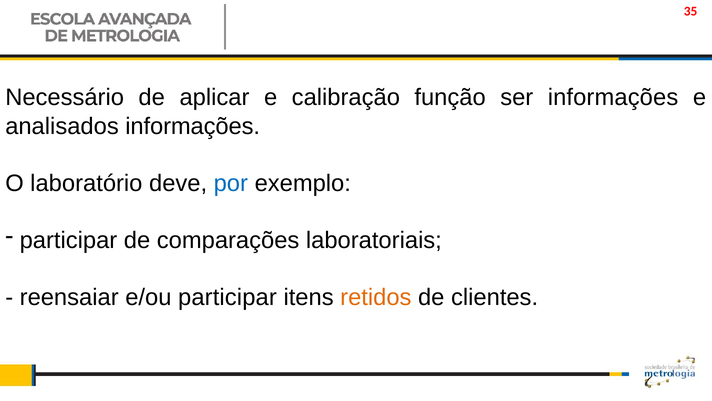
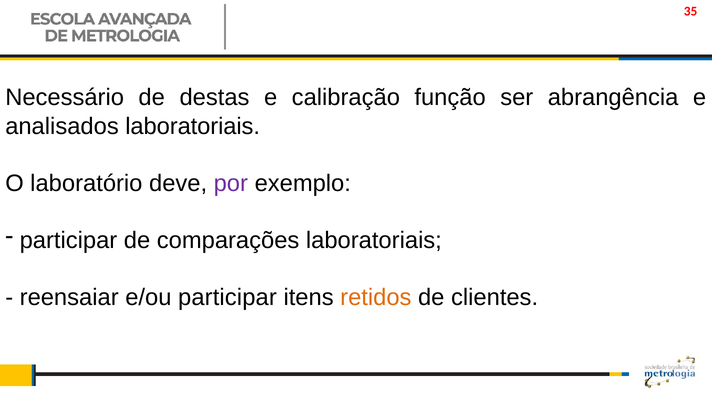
aplicar: aplicar -> destas (214, 98)
ser informações: informações -> abrangência (613, 98)
analisados informações: informações -> laboratoriais (193, 126)
por colour: blue -> purple (231, 183)
